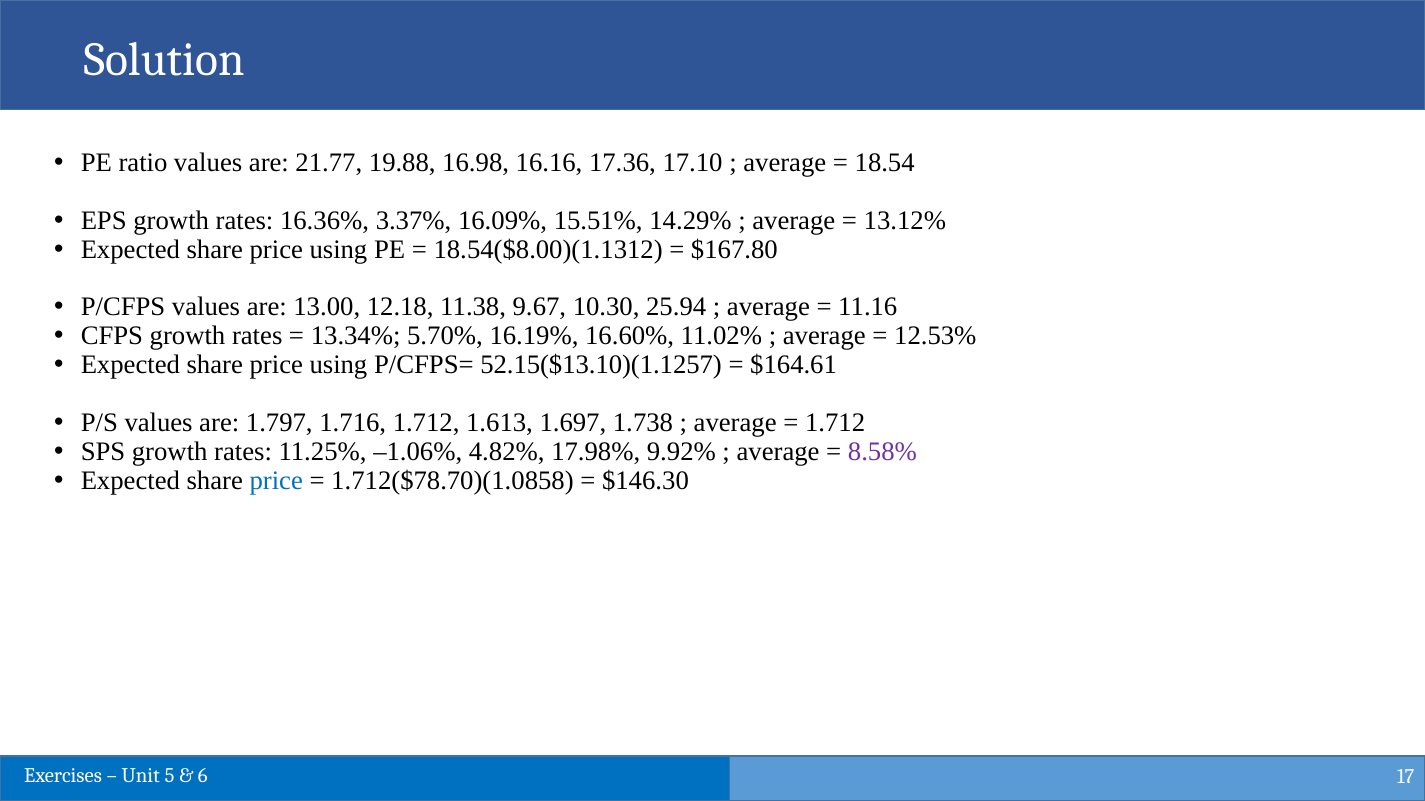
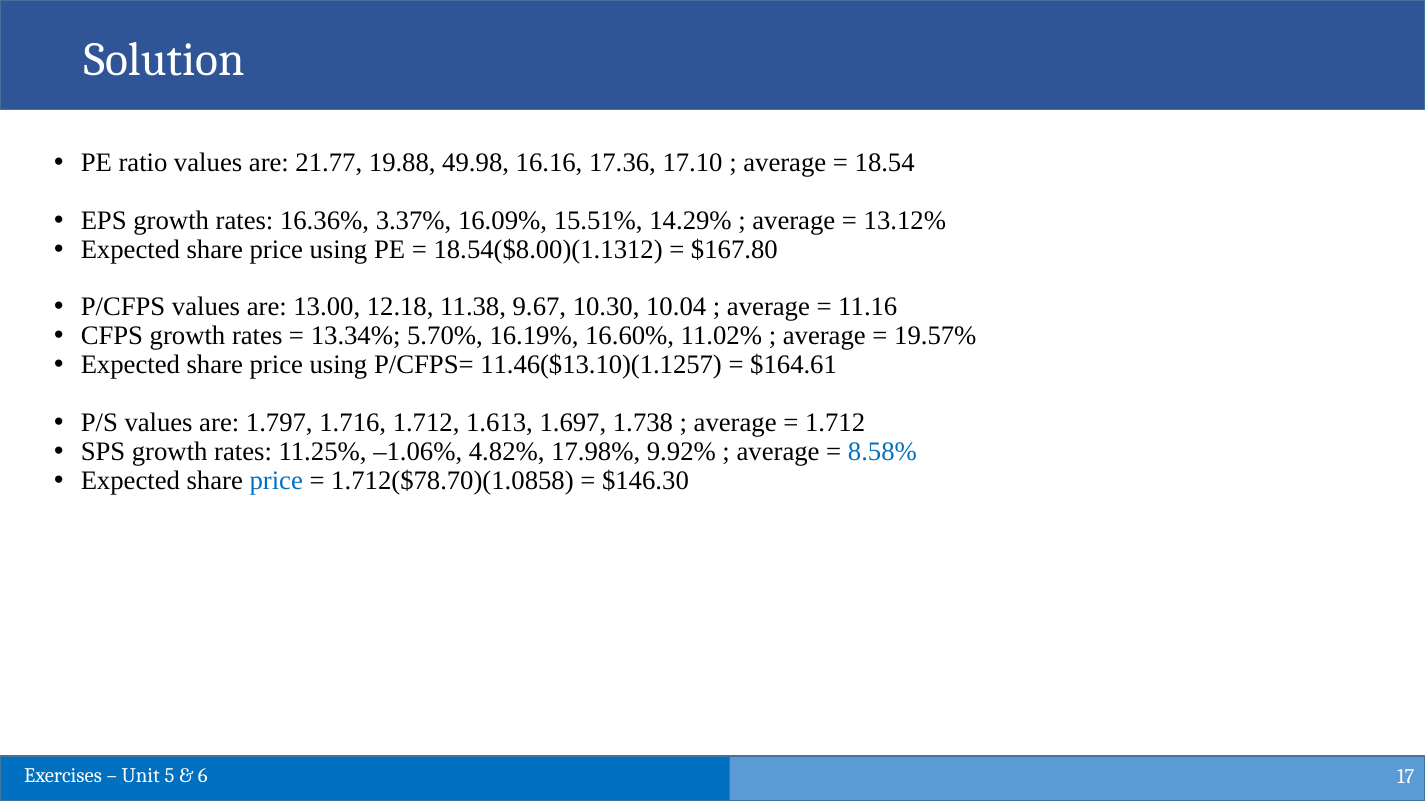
16.98: 16.98 -> 49.98 (476, 163)
25.94: 25.94 -> 10.04 (676, 307)
12.53%: 12.53% -> 19.57% (935, 336)
52.15($13.10)(1.1257: 52.15($13.10)(1.1257 -> 11.46($13.10)(1.1257 (601, 365)
8.58% colour: purple -> blue (882, 452)
